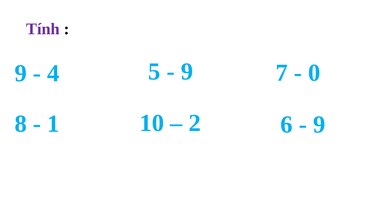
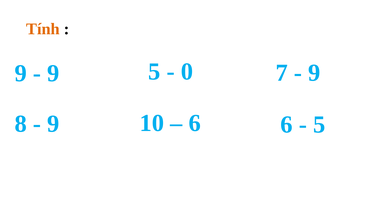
Tính colour: purple -> orange (43, 29)
9: 9 -> 0 (187, 72)
0: 0 -> 9 (314, 73)
4: 4 -> 9 (53, 73)
2: 2 -> 6 (195, 123)
1: 1 -> 9 (53, 124)
9: 9 -> 5 (319, 125)
